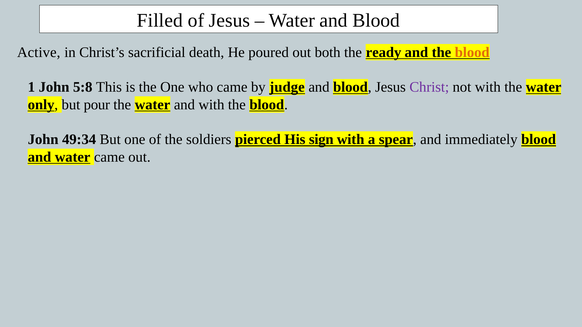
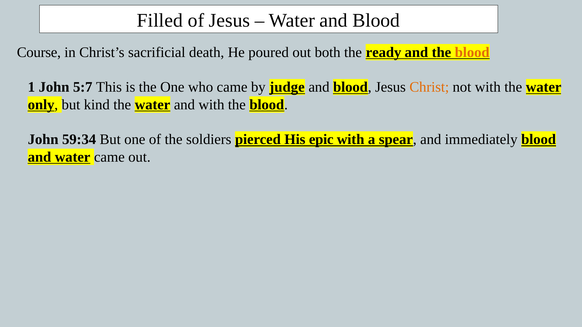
Active: Active -> Course (39, 52)
5:8: 5:8 -> 5:7 (83, 87)
Christ colour: purple -> orange (429, 87)
pour: pour -> kind (97, 105)
49:34: 49:34 -> 59:34 (79, 140)
sign: sign -> epic (321, 140)
